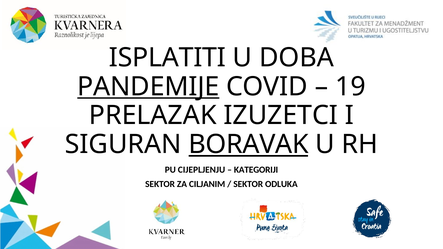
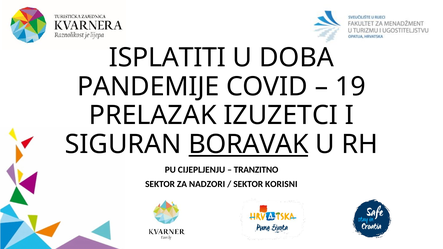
PANDEMIJE underline: present -> none (148, 87)
KATEGORIJI: KATEGORIJI -> TRANZITNO (256, 170)
CILJANIM: CILJANIM -> NADZORI (207, 184)
ODLUKA: ODLUKA -> KORISNI (281, 184)
